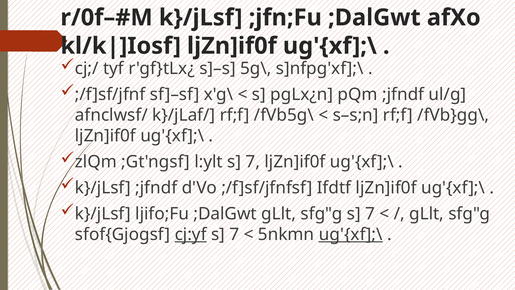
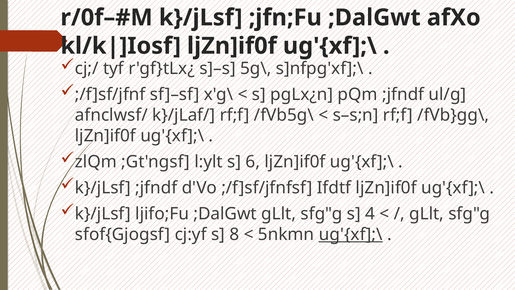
l:ylt s 7: 7 -> 6 (253, 162)
sfg"g s 7: 7 -> 4 (370, 214)
cj:yf underline: present -> none (191, 234)
7: 7 -> 8 (234, 234)
